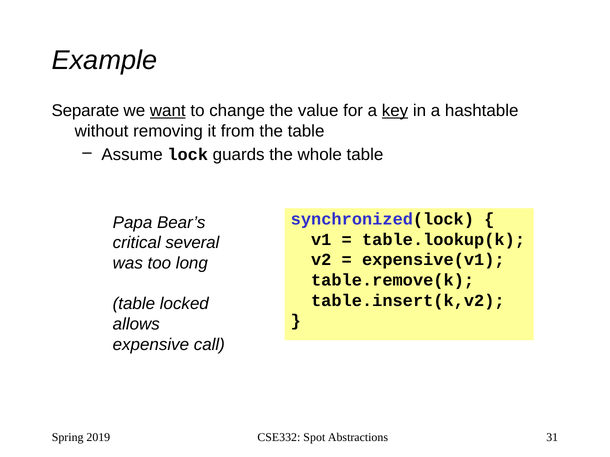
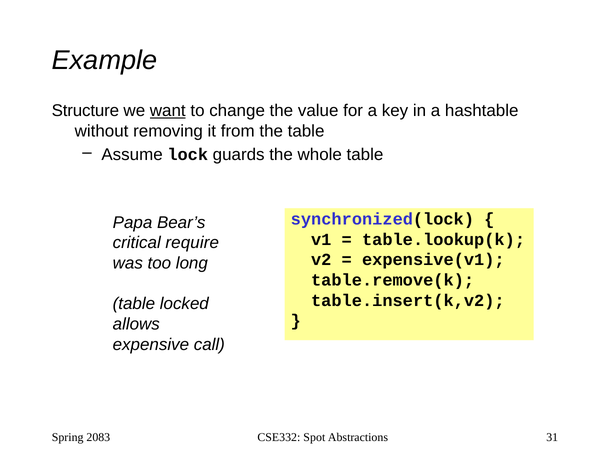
Separate: Separate -> Structure (85, 111)
key underline: present -> none (395, 111)
several: several -> require (192, 243)
2019: 2019 -> 2083 (98, 438)
